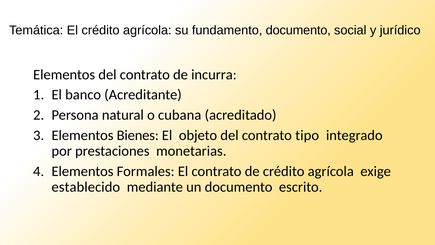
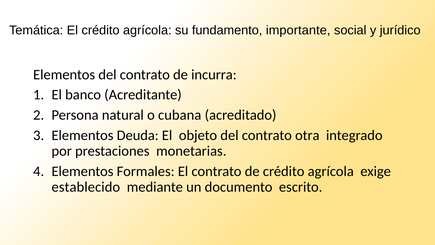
fundamento documento: documento -> importante (298, 30)
Bienes: Bienes -> Deuda (138, 135)
tipo: tipo -> otra (307, 135)
